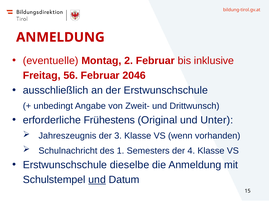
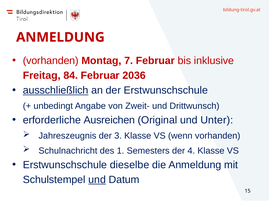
eventuelle: eventuelle -> vorhanden (51, 61)
2: 2 -> 7 (129, 61)
56: 56 -> 84 (71, 76)
2046: 2046 -> 2036 (134, 76)
ausschließlich underline: none -> present (56, 91)
Frühestens: Frühestens -> Ausreichen (109, 121)
